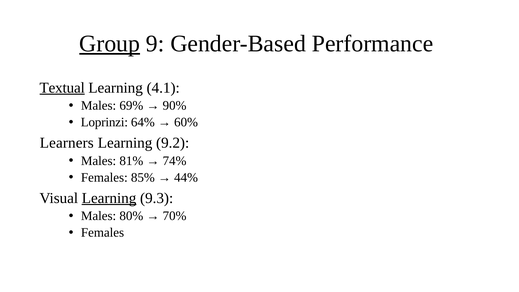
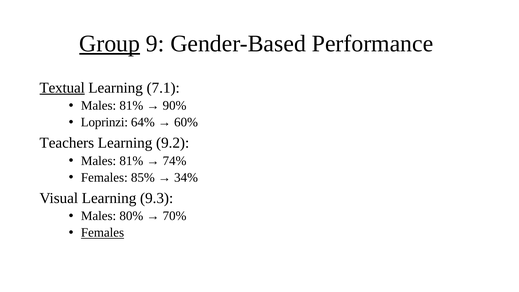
4.1: 4.1 -> 7.1 (163, 88)
69%: 69% -> 81% (131, 106)
Learners: Learners -> Teachers (67, 143)
44%: 44% -> 34% (186, 177)
Learning underline: present -> none (109, 198)
Females underline: none -> present (103, 233)
